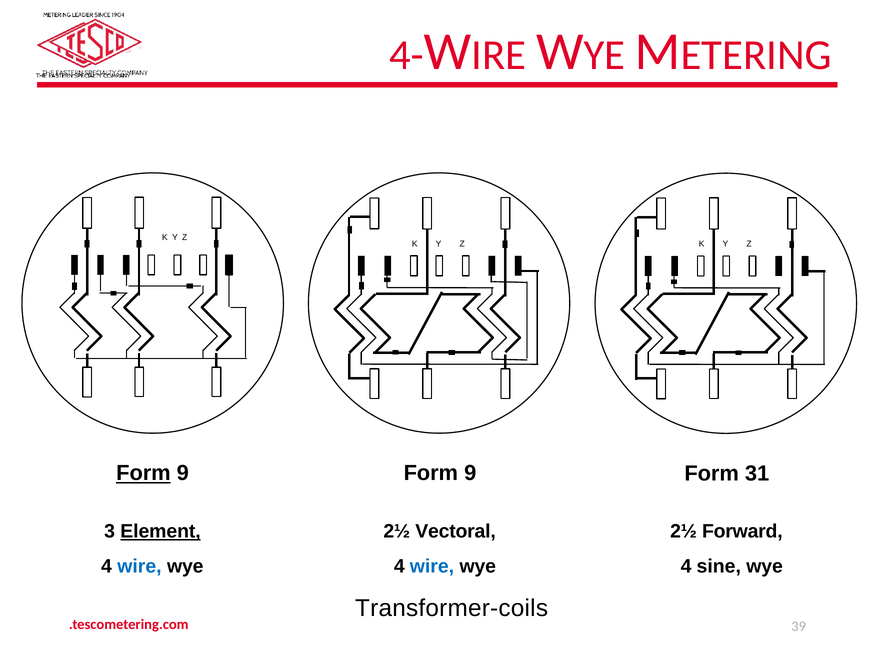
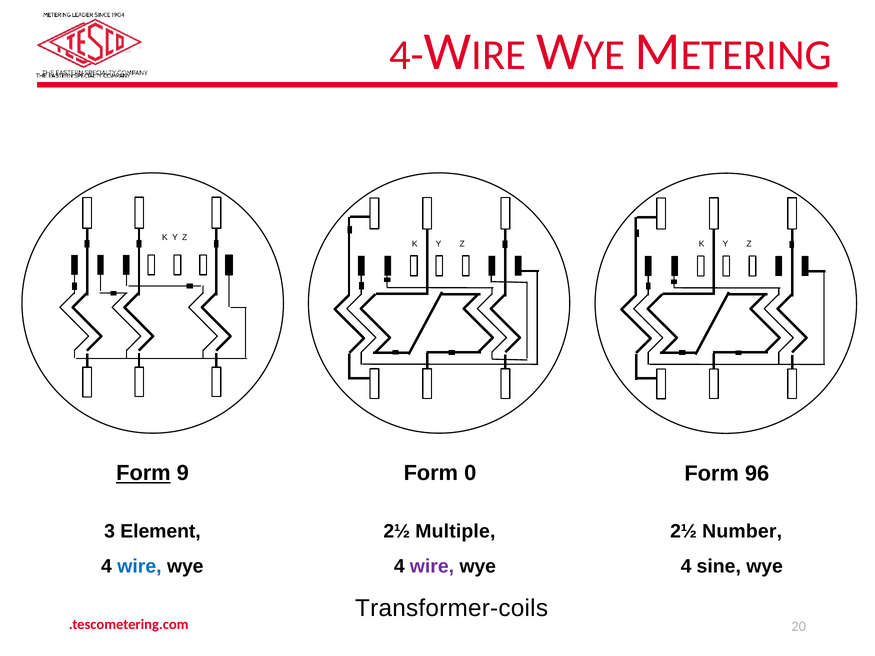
9: 9 -> 0 (470, 473)
31: 31 -> 96 (757, 474)
Vectoral: Vectoral -> Multiple (455, 532)
Element underline: present -> none (161, 532)
Forward: Forward -> Number (742, 532)
wire colour: blue -> purple (432, 567)
39: 39 -> 20 (799, 627)
